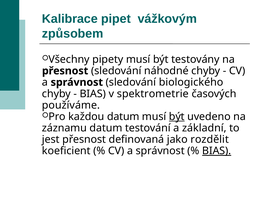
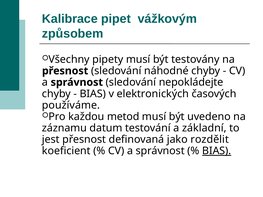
biologického: biologického -> nepokládejte (191, 82)
spektrometrie: spektrometrie -> elektronických (153, 94)
každou datum: datum -> metod (123, 117)
být underline: present -> none (177, 117)
